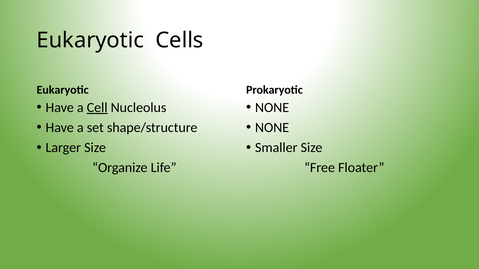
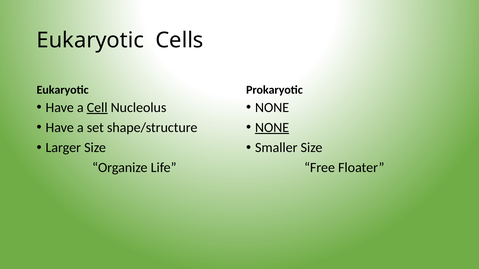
NONE underline: none -> present (272, 128)
